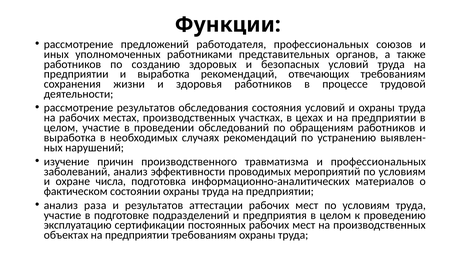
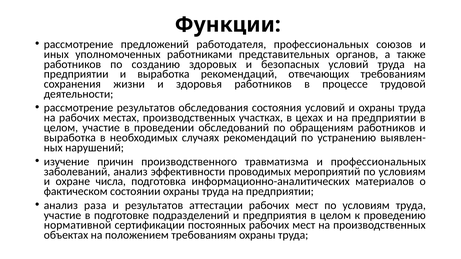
эксплуатацию: эксплуатацию -> нормативной (78, 225)
объектах на предприятии: предприятии -> положением (137, 235)
